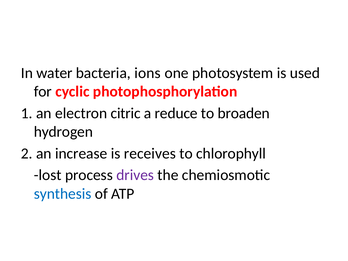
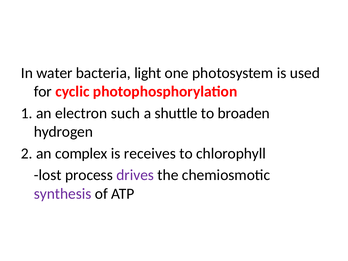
ions: ions -> light (148, 73)
citric: citric -> such (125, 113)
reduce: reduce -> shuttle (176, 113)
increase: increase -> complex (81, 153)
synthesis colour: blue -> purple (63, 194)
